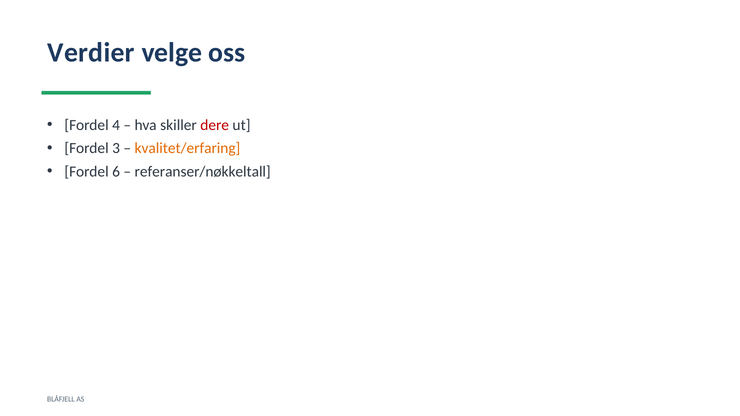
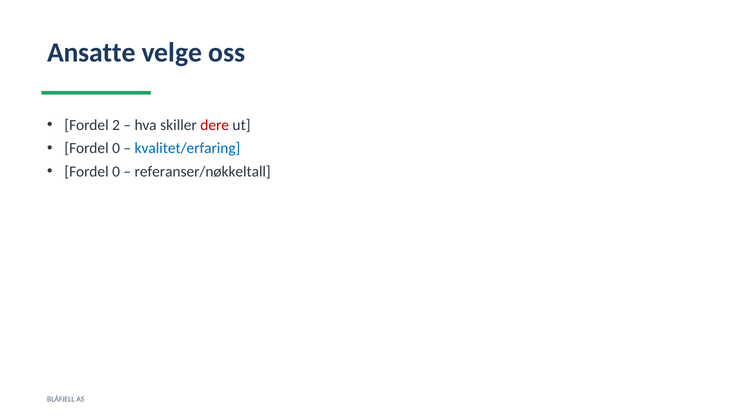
Verdier: Verdier -> Ansatte (91, 53)
4: 4 -> 2 (116, 125)
3: 3 -> 0 (116, 148)
kvalitet/erfaring colour: orange -> blue (187, 148)
6: 6 -> 0 (116, 172)
